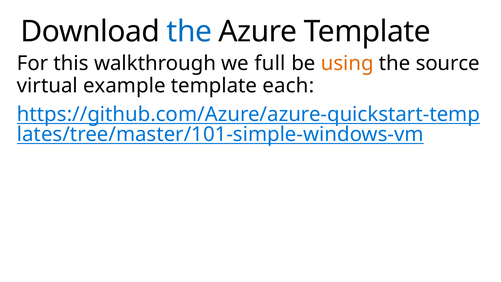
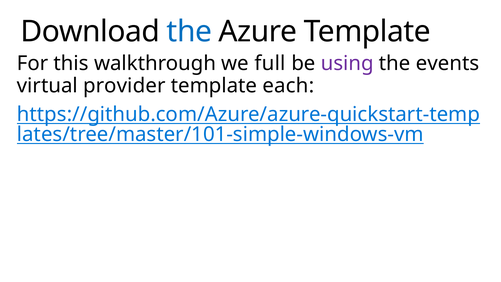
using colour: orange -> purple (347, 63)
source: source -> events (448, 63)
example: example -> provider (124, 86)
